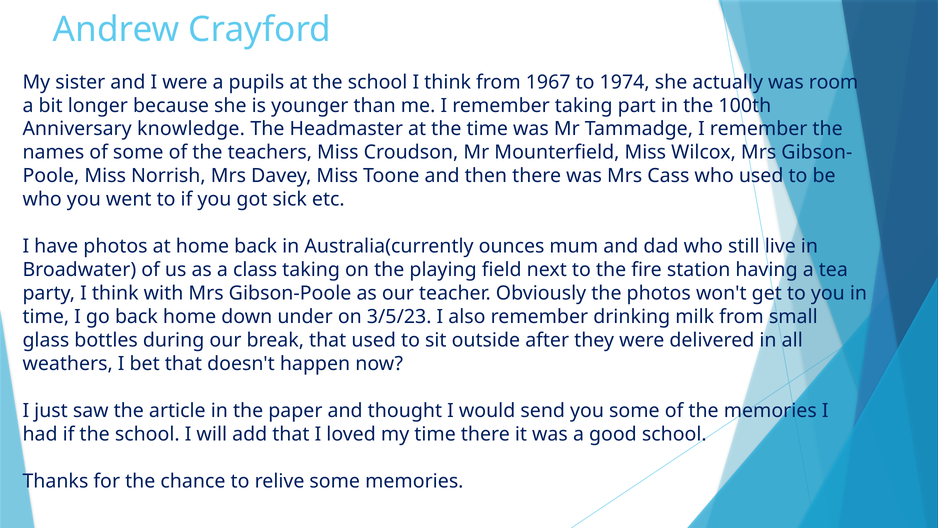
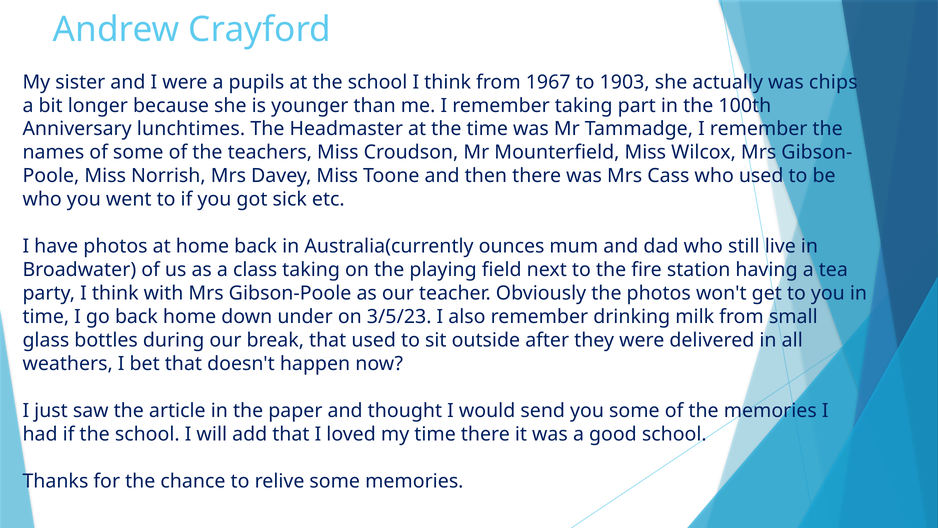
1974: 1974 -> 1903 (625, 82)
room: room -> chips (833, 82)
knowledge: knowledge -> lunchtimes (191, 129)
